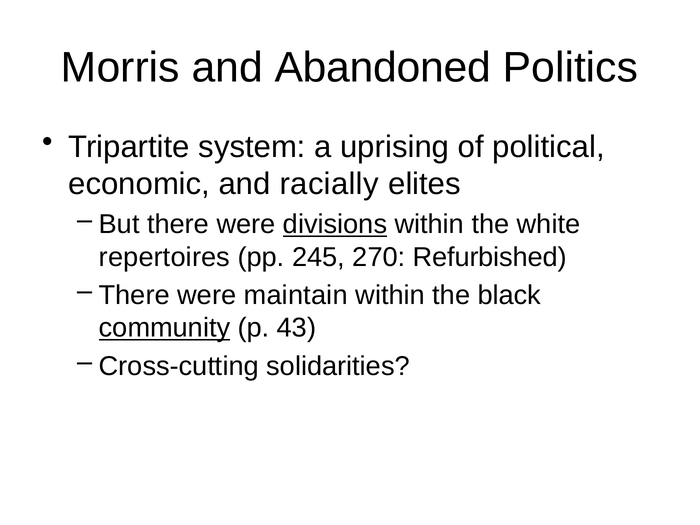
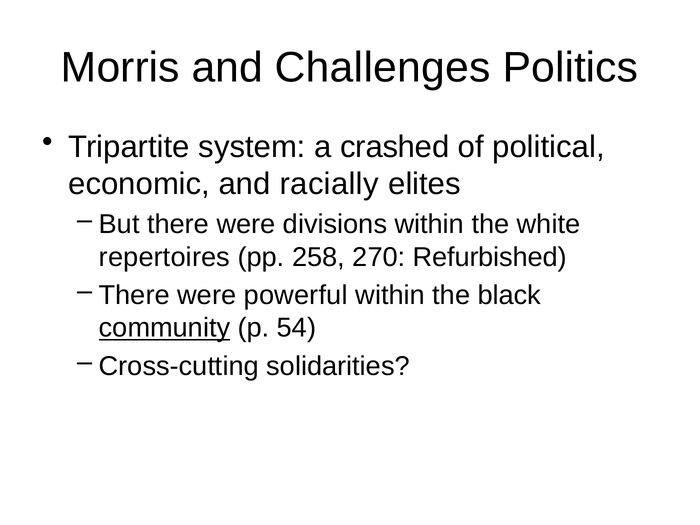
Abandoned: Abandoned -> Challenges (383, 68)
uprising: uprising -> crashed (395, 147)
divisions underline: present -> none (335, 224)
245: 245 -> 258 (318, 257)
maintain: maintain -> powerful (296, 295)
43: 43 -> 54 (296, 328)
